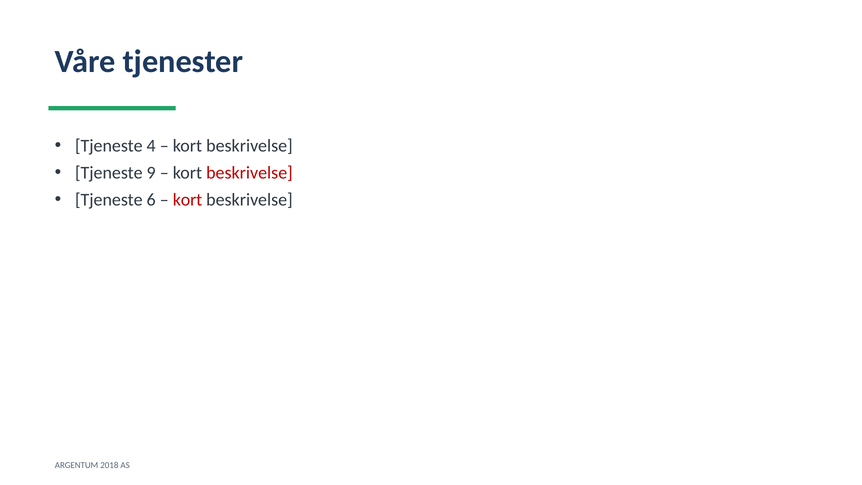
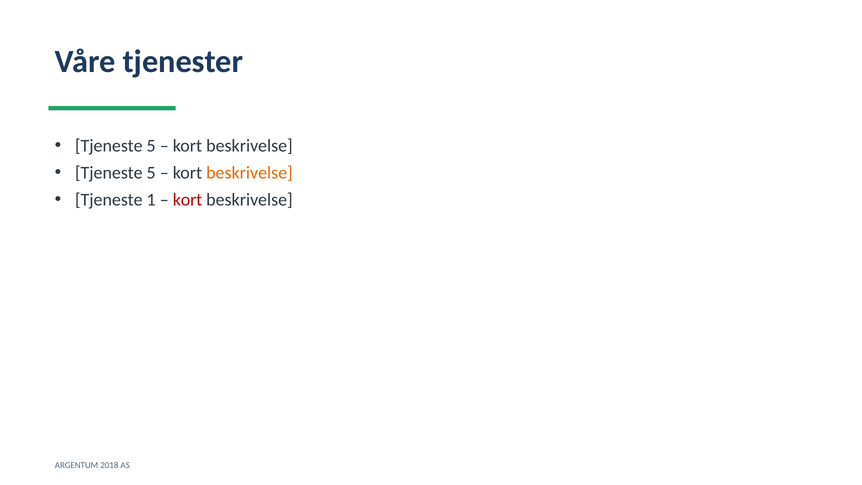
4: 4 -> 5 (151, 146)
9: 9 -> 5 (151, 173)
beskrivelse colour: red -> orange (249, 173)
6: 6 -> 1 (151, 200)
